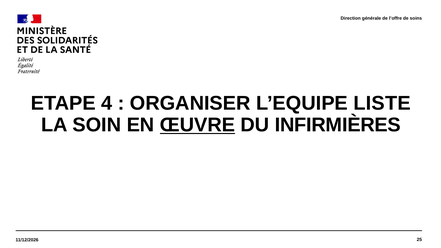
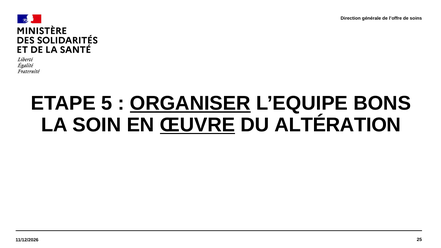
4: 4 -> 5 (107, 103)
ORGANISER underline: none -> present (190, 103)
LISTE: LISTE -> BONS (382, 103)
INFIRMIÈRES: INFIRMIÈRES -> ALTÉRATION (338, 125)
